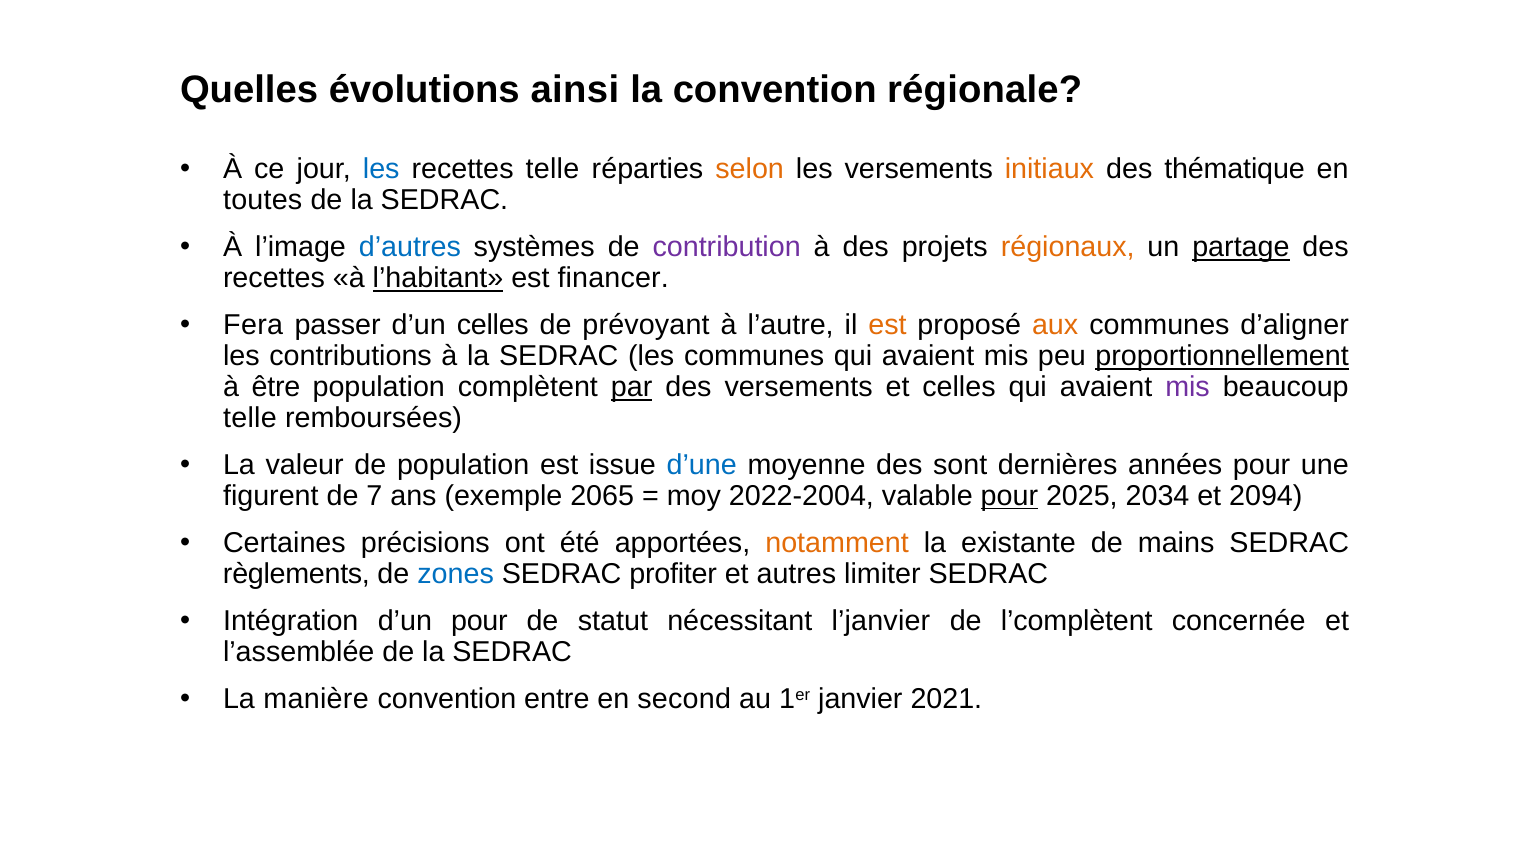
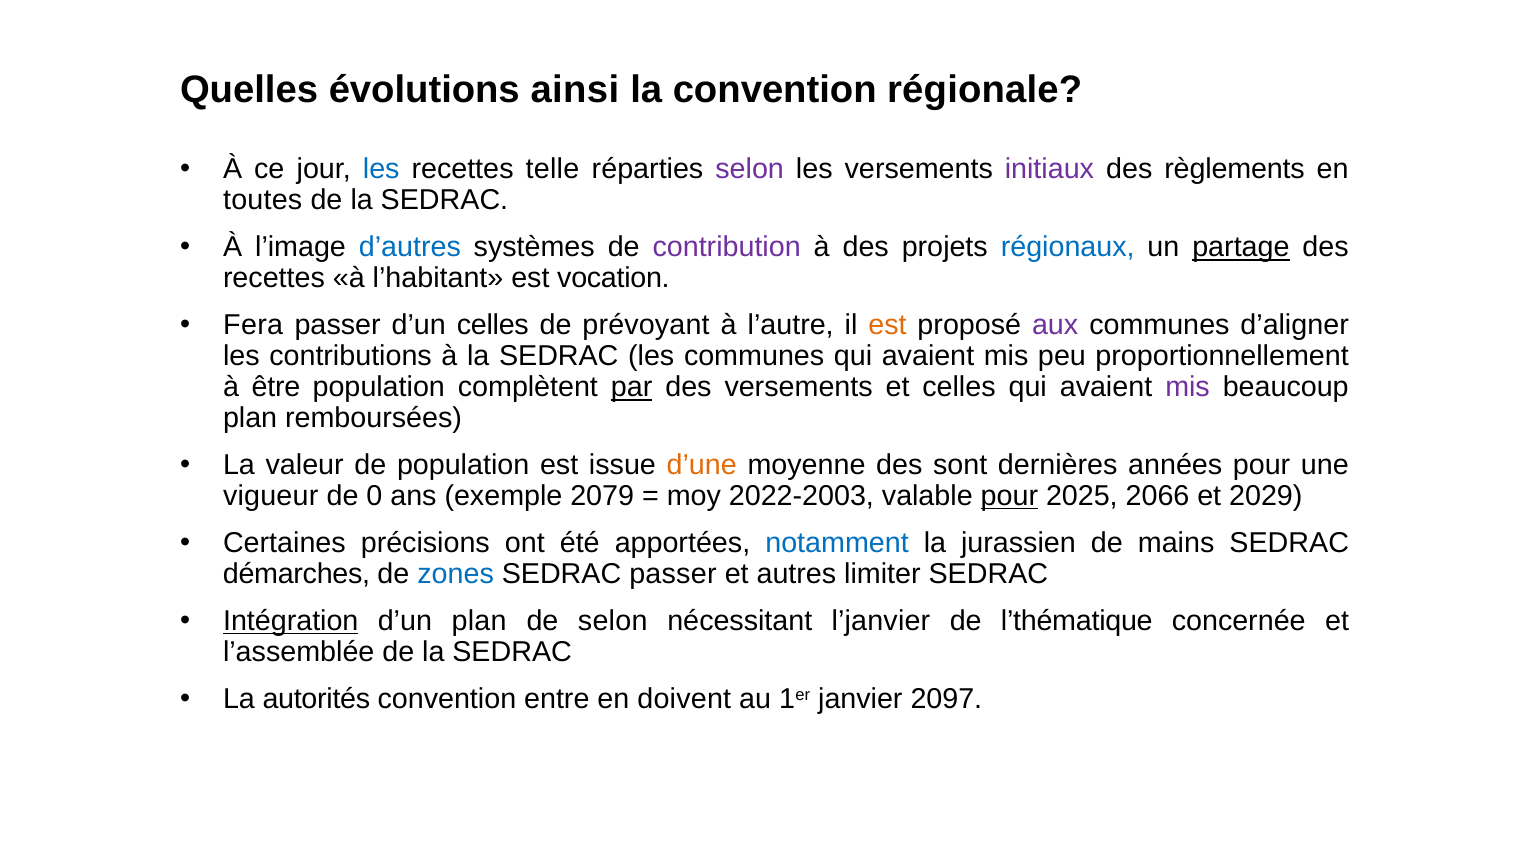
selon colour: orange -> purple (750, 169)
initiaux colour: orange -> purple (1049, 169)
thématique: thématique -> règlements (1235, 169)
régionaux colour: orange -> blue (1068, 247)
l’habitant underline: present -> none (438, 278)
financer: financer -> vocation (613, 278)
aux colour: orange -> purple (1055, 325)
proportionnellement underline: present -> none (1222, 356)
telle: telle -> plan (250, 418)
d’une colour: blue -> orange (702, 465)
figurent: figurent -> vigueur (271, 496)
7: 7 -> 0 (374, 496)
2065: 2065 -> 2079 (602, 496)
2022-2004: 2022-2004 -> 2022-2003 (801, 496)
2034: 2034 -> 2066 (1158, 496)
2094: 2094 -> 2029 (1266, 496)
notamment colour: orange -> blue (837, 543)
existante: existante -> jurassien (1018, 543)
règlements: règlements -> démarches (296, 574)
SEDRAC profiter: profiter -> passer (673, 574)
Intégration underline: none -> present (291, 621)
d’un pour: pour -> plan (479, 621)
de statut: statut -> selon (613, 621)
l’complètent: l’complètent -> l’thématique (1077, 621)
manière: manière -> autorités (316, 699)
second: second -> doivent (684, 699)
2021: 2021 -> 2097 (946, 699)
